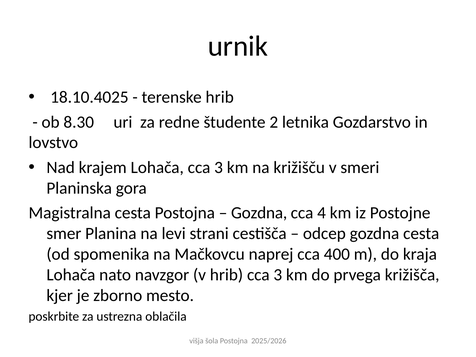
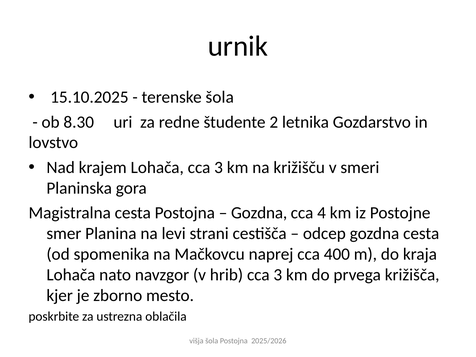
18.10.4025: 18.10.4025 -> 15.10.2025 (89, 97)
terenske hrib: hrib -> šola (220, 97)
